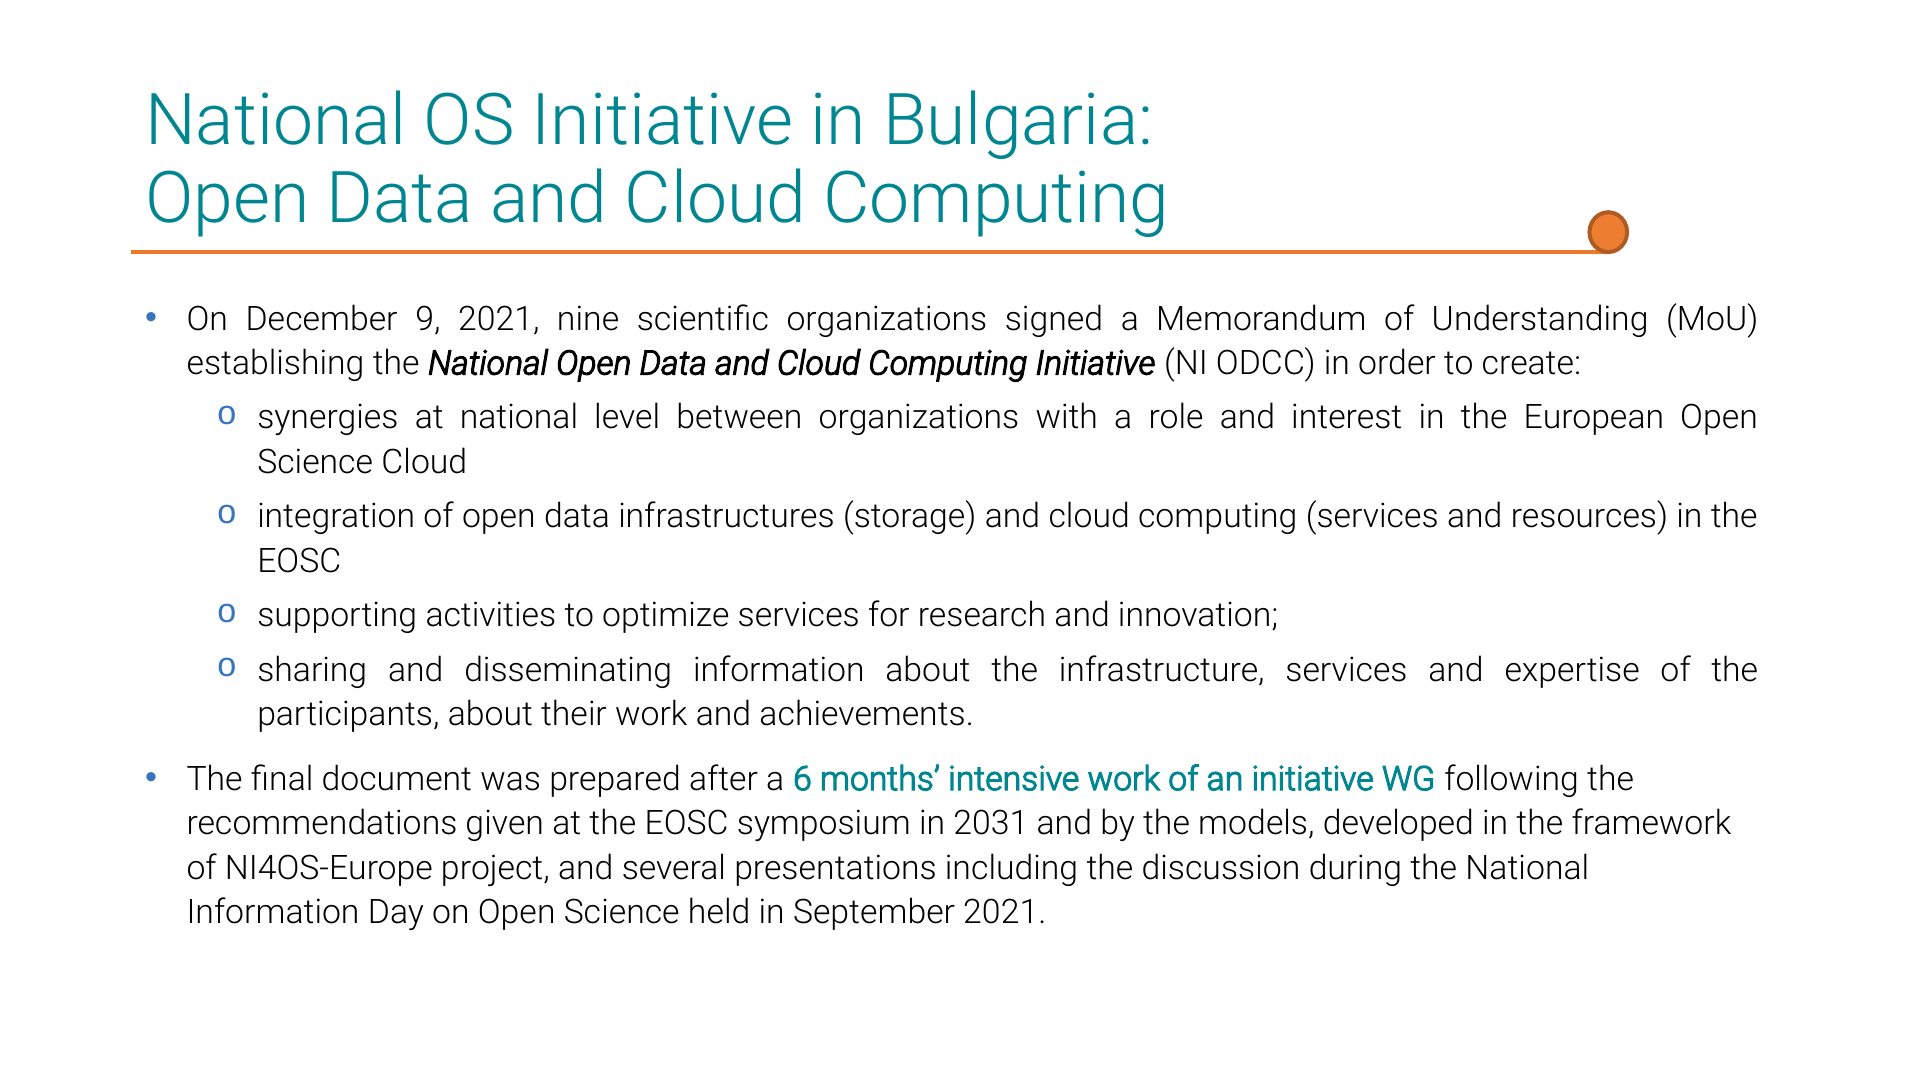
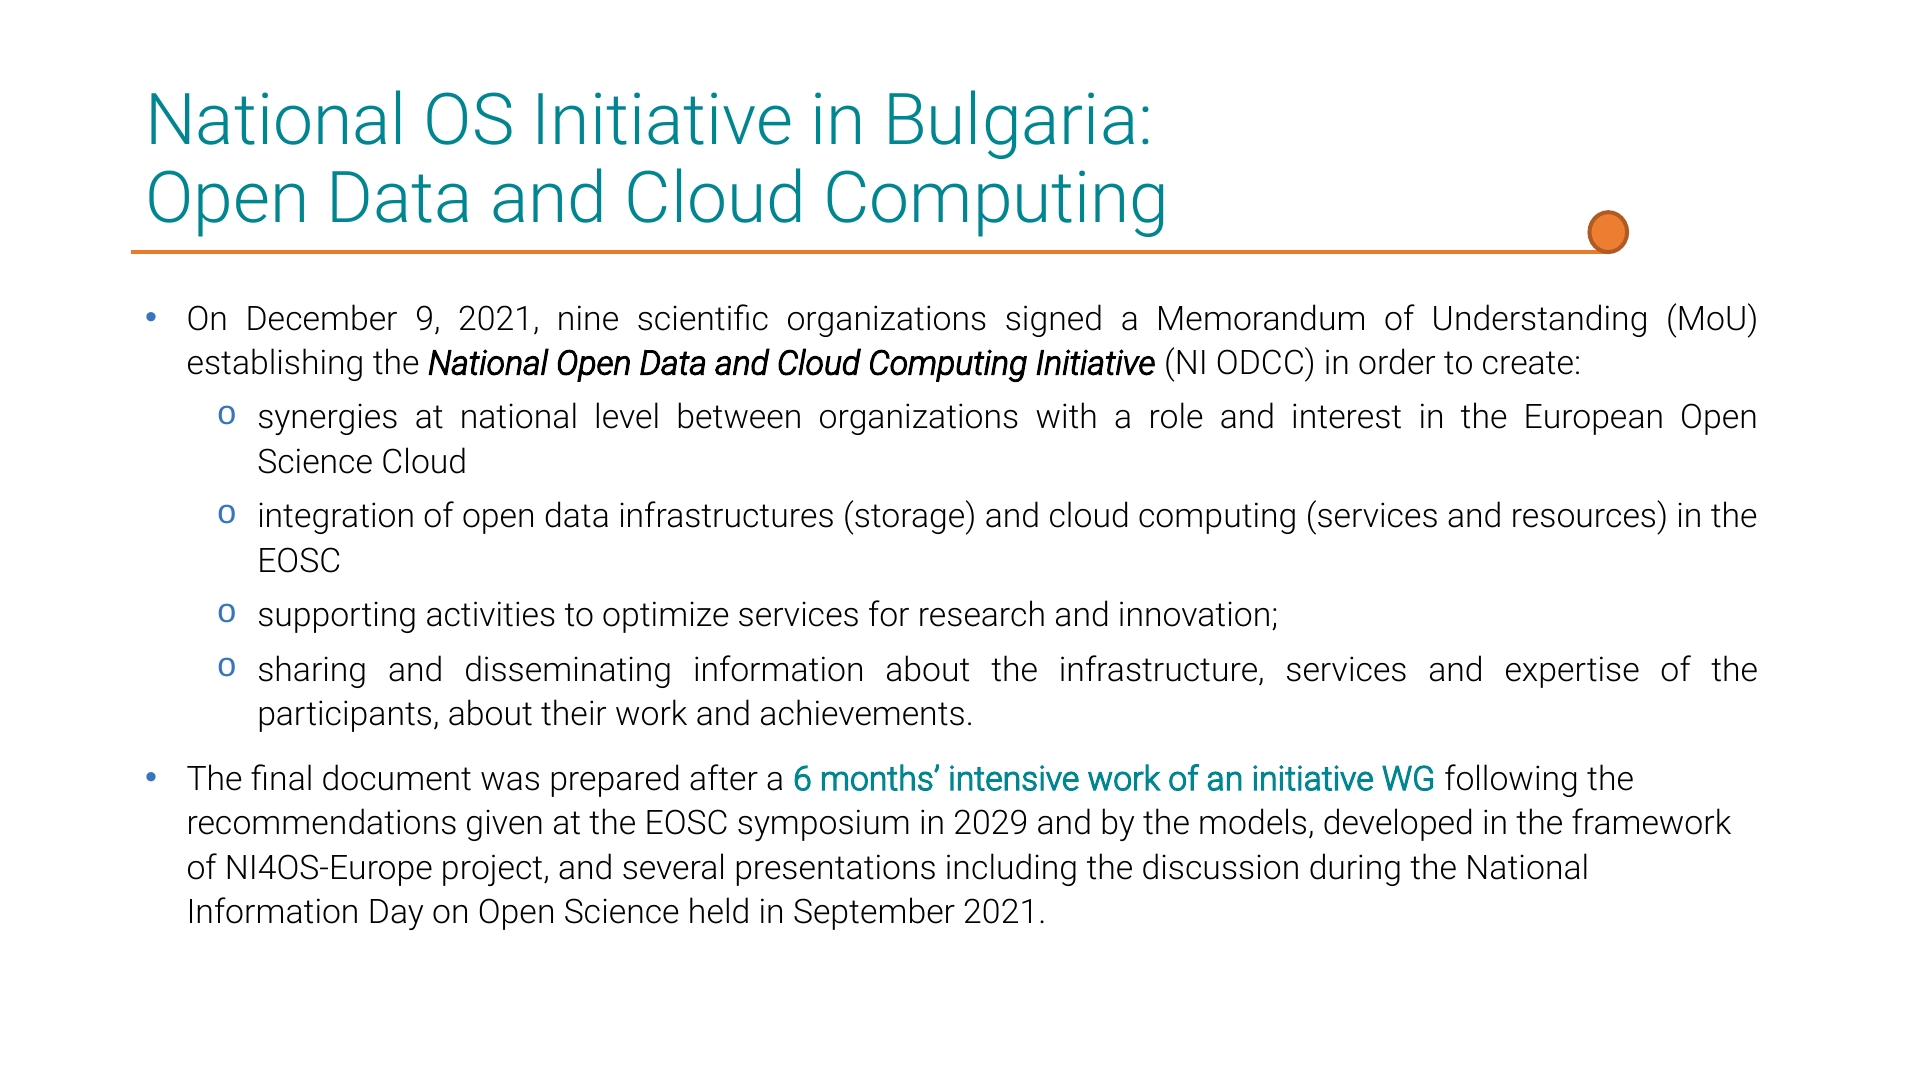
2031: 2031 -> 2029 (991, 824)
